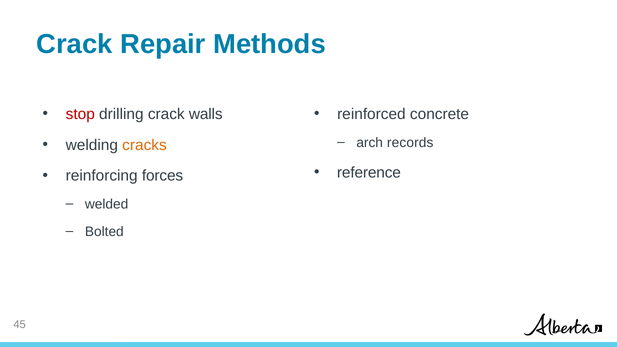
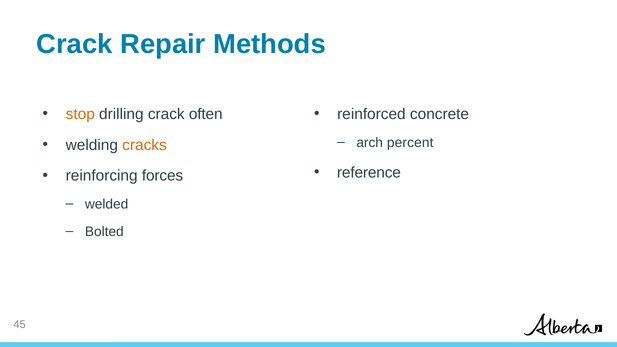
stop colour: red -> orange (80, 114)
walls: walls -> often (206, 114)
records: records -> percent (410, 143)
